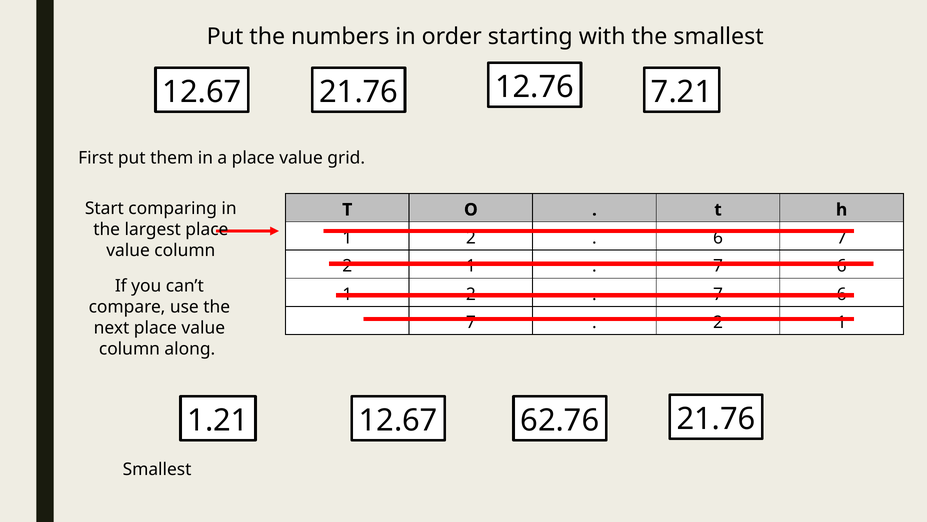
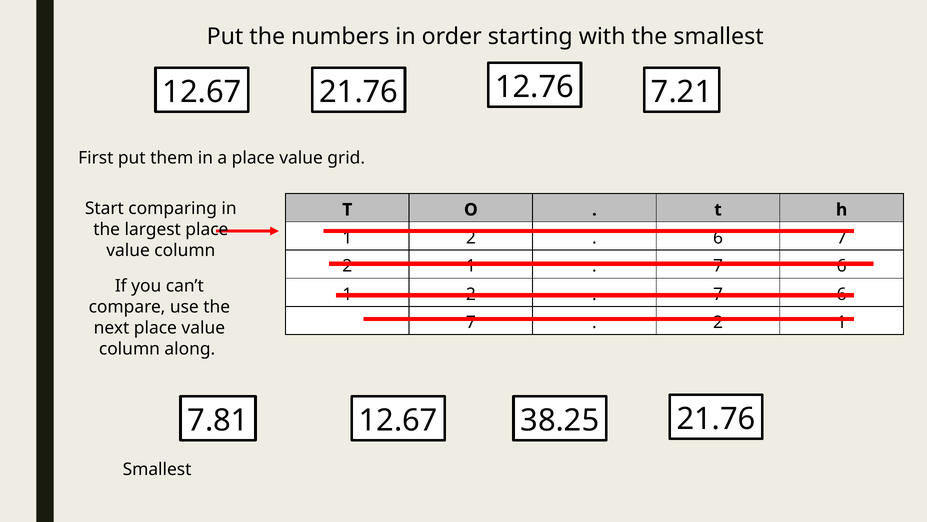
1.21: 1.21 -> 7.81 (218, 420)
62.76: 62.76 -> 38.25 (560, 420)
